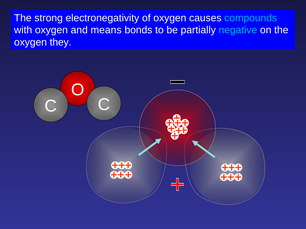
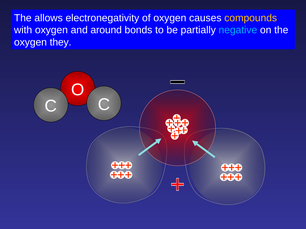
strong: strong -> allows (49, 18)
compounds colour: light blue -> yellow (251, 18)
means: means -> around (106, 30)
